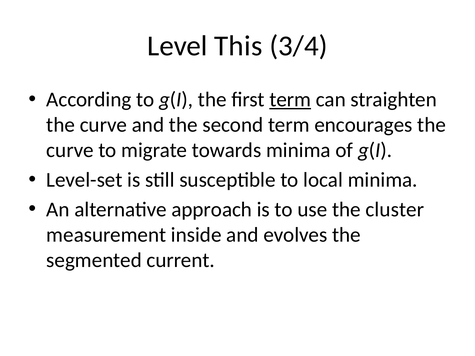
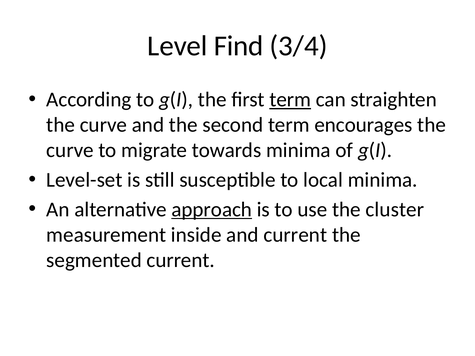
This: This -> Find (239, 46)
approach underline: none -> present (212, 210)
and evolves: evolves -> current (295, 235)
